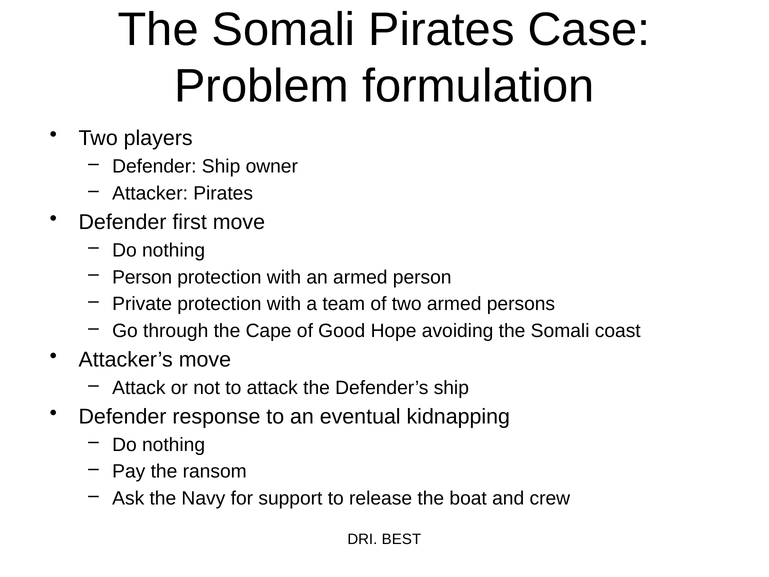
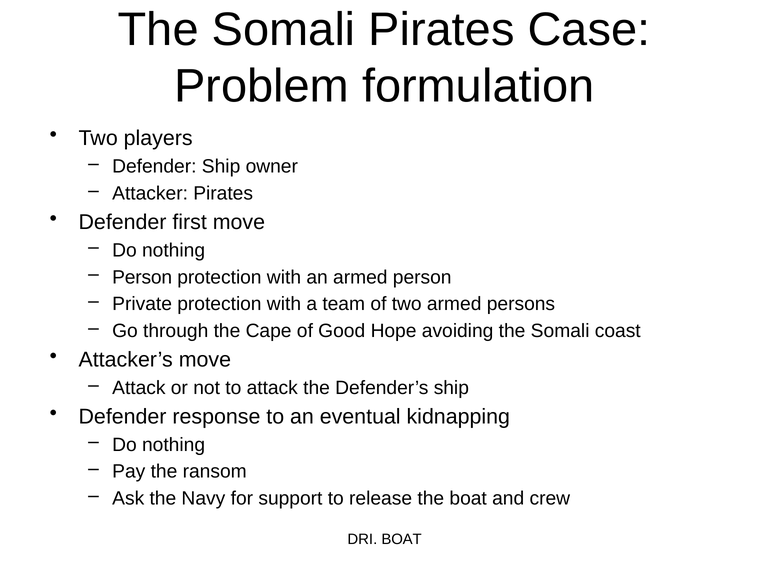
DRI BEST: BEST -> BOAT (402, 539)
